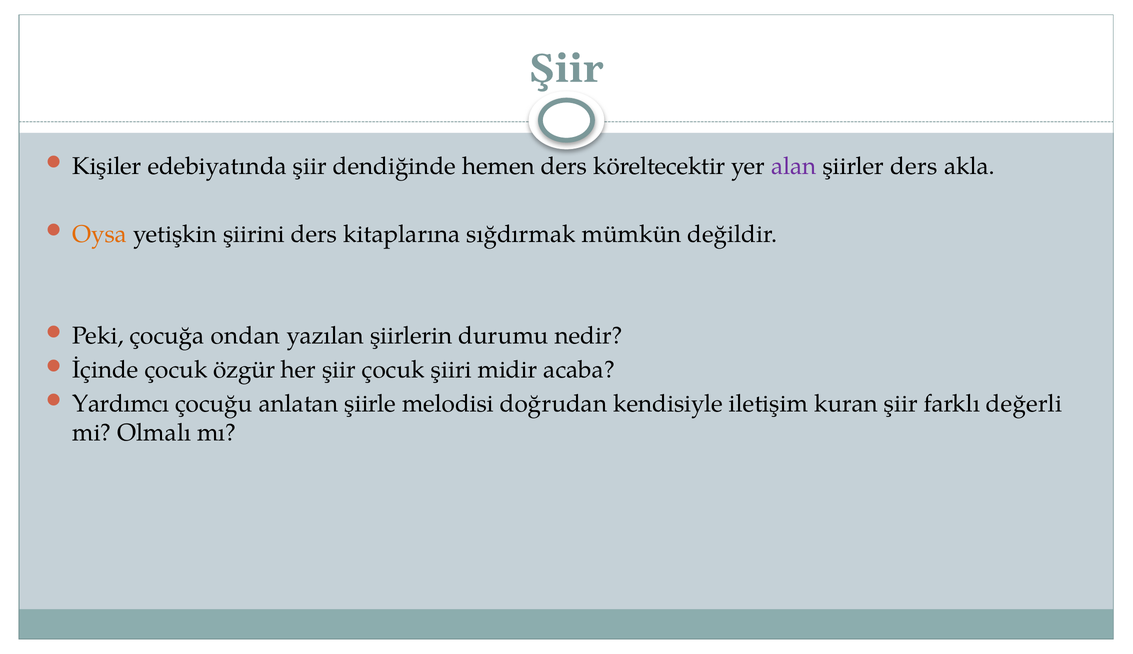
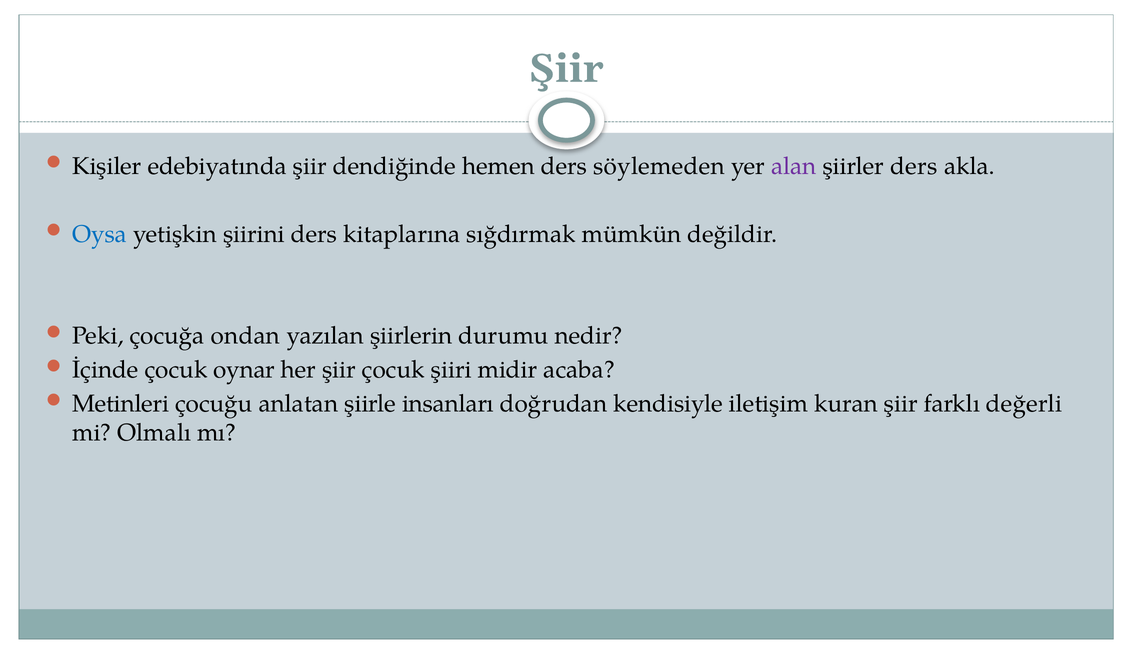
köreltecektir: köreltecektir -> söylemeden (659, 166)
Oysa colour: orange -> blue (100, 234)
özgür: özgür -> oynar (244, 370)
Yardımcı: Yardımcı -> Metinleri (121, 404)
melodisi: melodisi -> insanları (448, 404)
